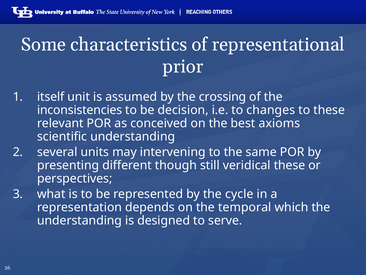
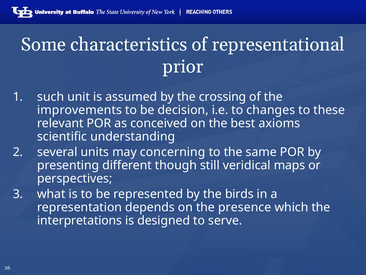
itself: itself -> such (51, 97)
inconsistencies: inconsistencies -> improvements (80, 110)
intervening: intervening -> concerning (173, 152)
veridical these: these -> maps (290, 165)
cycle: cycle -> birds (239, 194)
temporal: temporal -> presence (245, 207)
understanding: understanding -> interpretations (80, 220)
